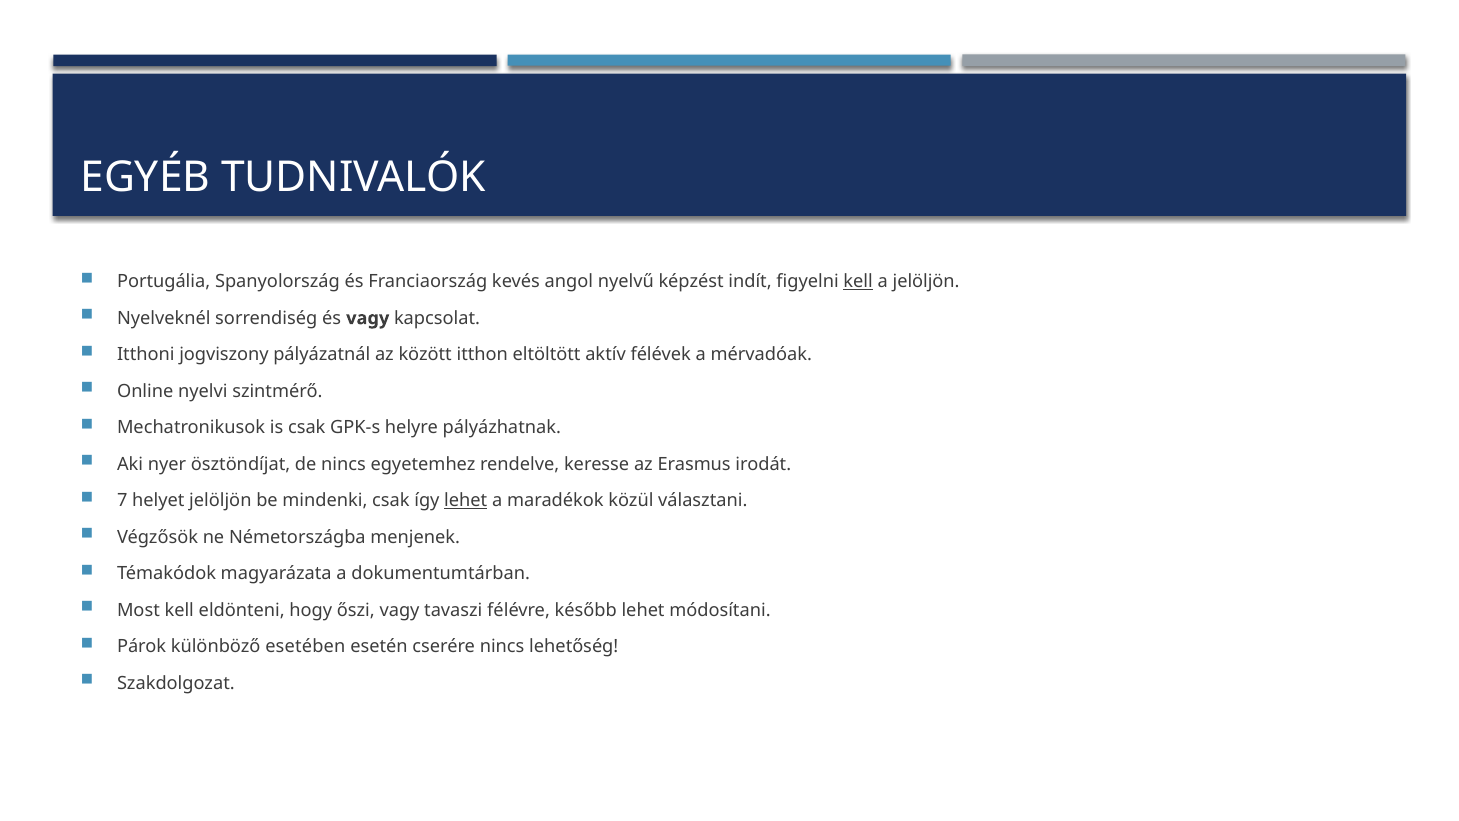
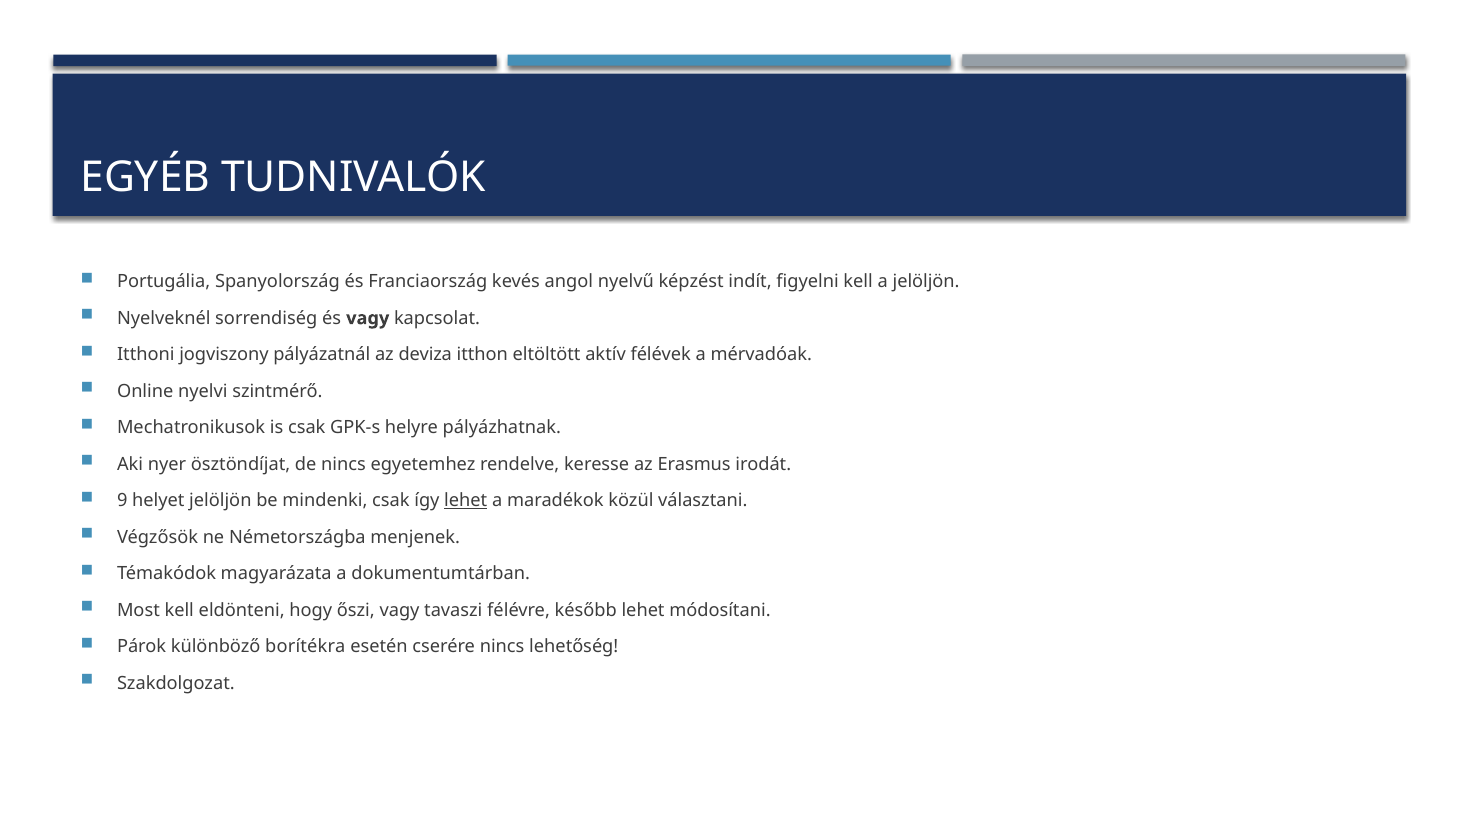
kell underline: present -> none (858, 282)
között: között -> deviza (425, 355)
7: 7 -> 9 (122, 501)
esetében: esetében -> borítékra (305, 646)
